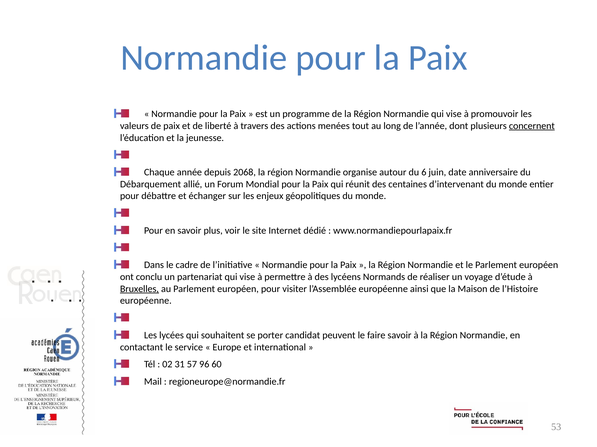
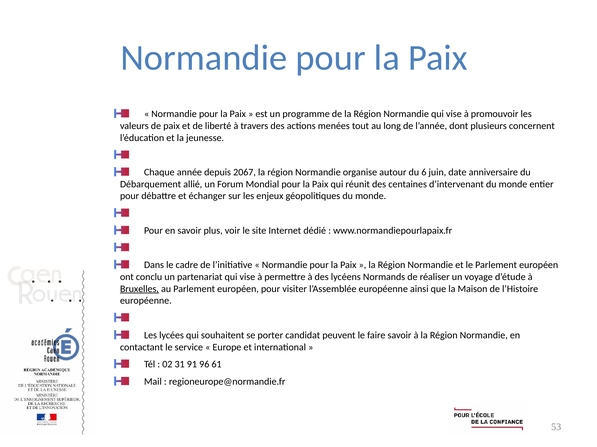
concernent underline: present -> none (532, 126)
2068: 2068 -> 2067 (245, 173)
57: 57 -> 91 (192, 365)
60: 60 -> 61 (217, 365)
